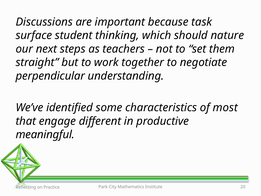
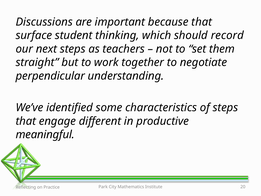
because task: task -> that (202, 22)
nature: nature -> record (227, 35)
of most: most -> steps (225, 107)
